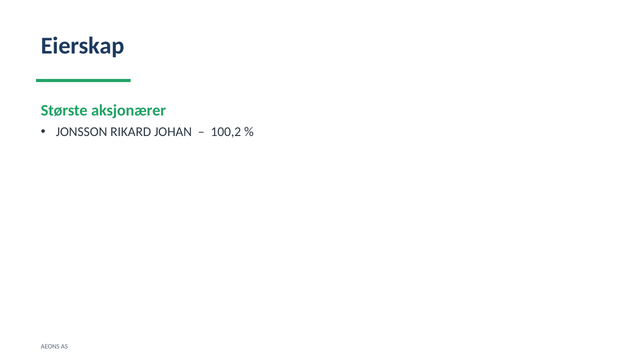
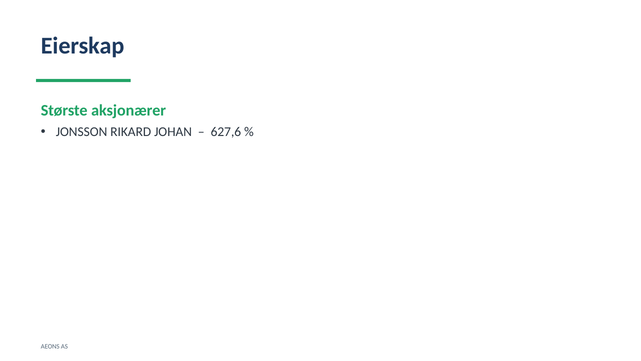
100,2: 100,2 -> 627,6 (226, 132)
